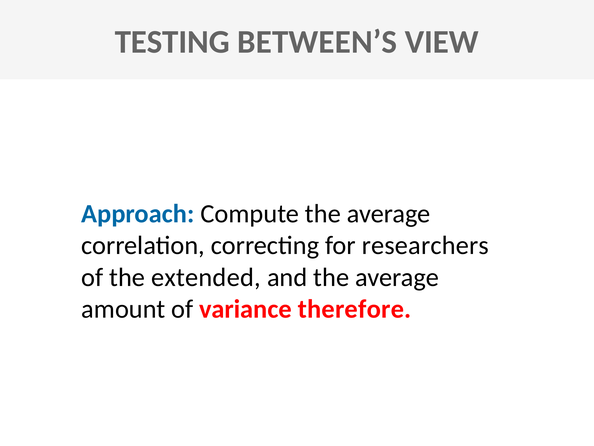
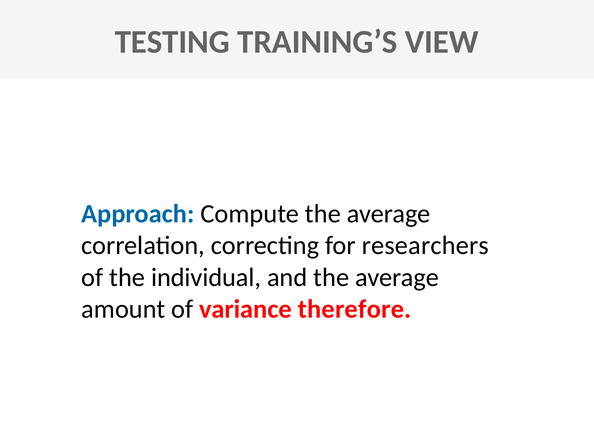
BETWEEN’S: BETWEEN’S -> TRAINING’S (317, 42)
extended: extended -> individual (206, 277)
